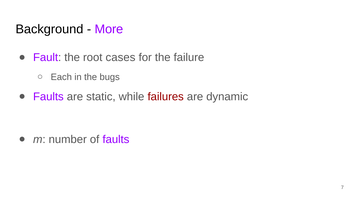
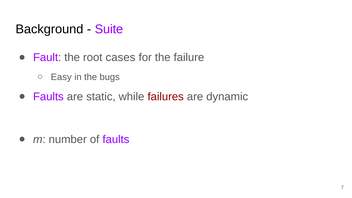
More: More -> Suite (109, 29)
Each: Each -> Easy (61, 77)
